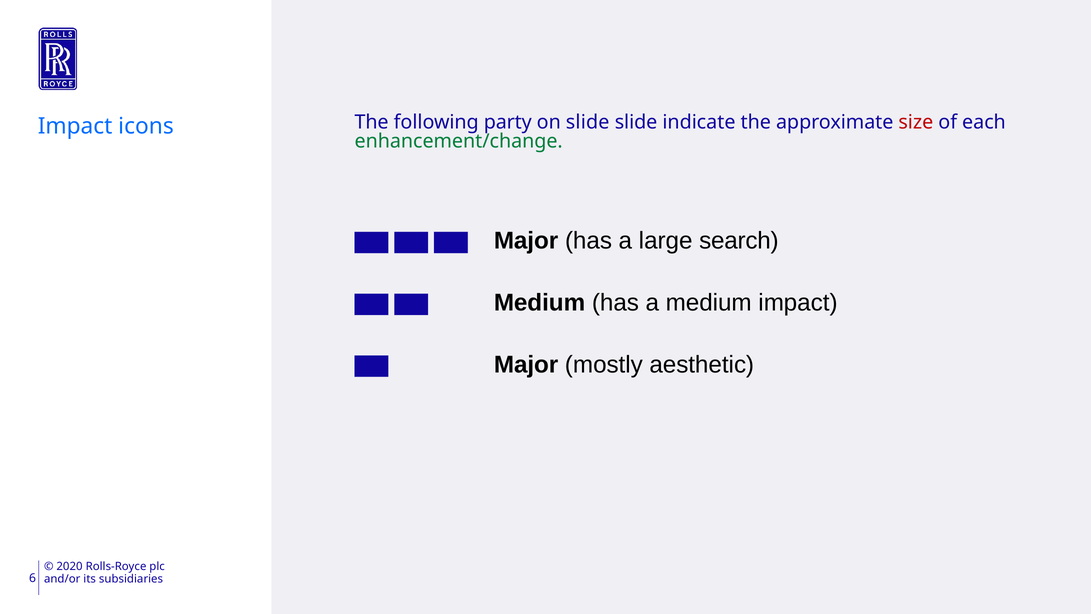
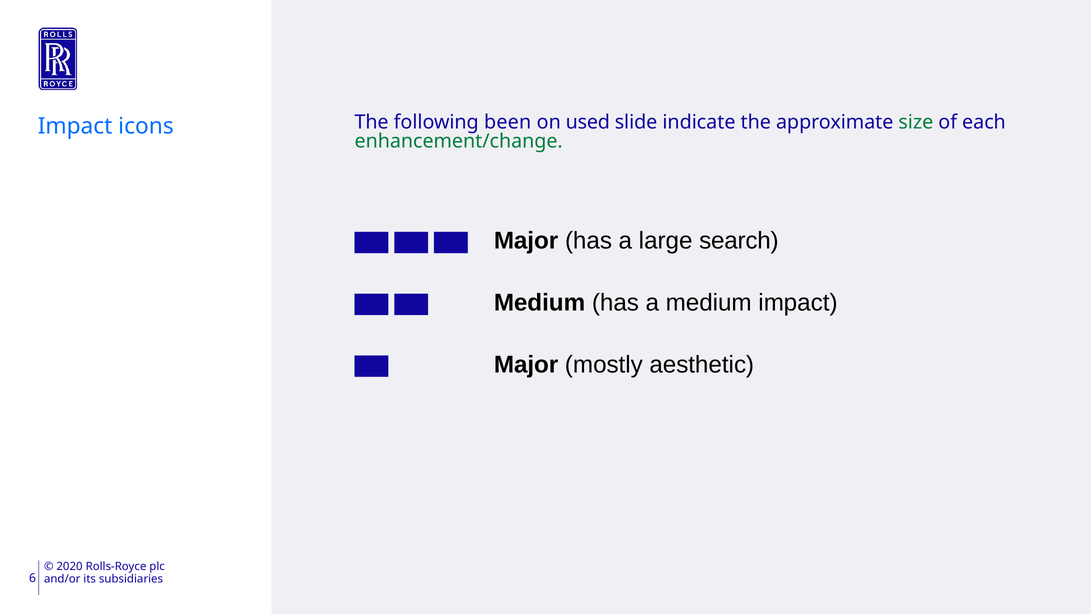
party: party -> been (508, 122)
on slide: slide -> used (588, 122)
size colour: red -> green (916, 122)
